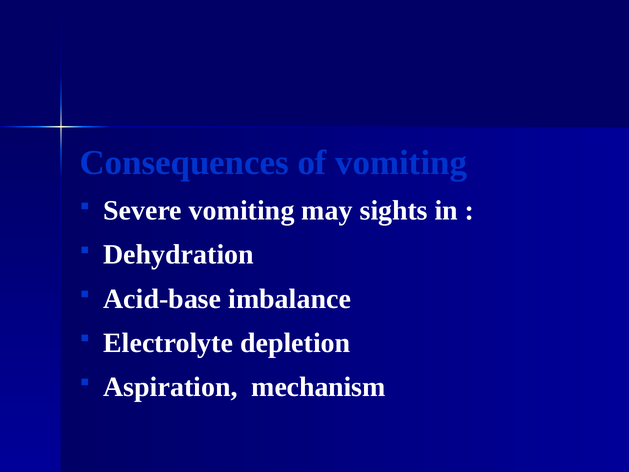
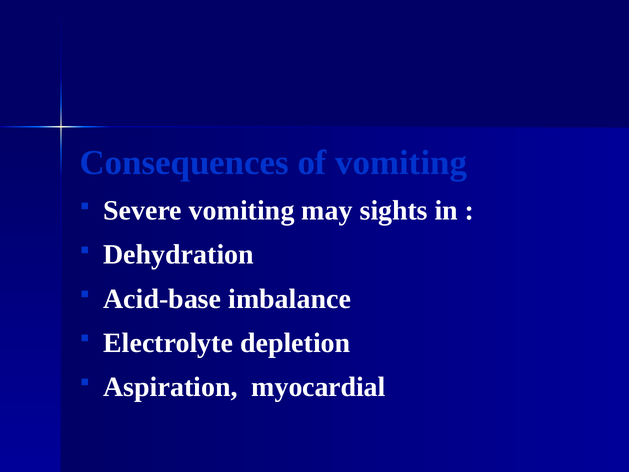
mechanism: mechanism -> myocardial (318, 387)
